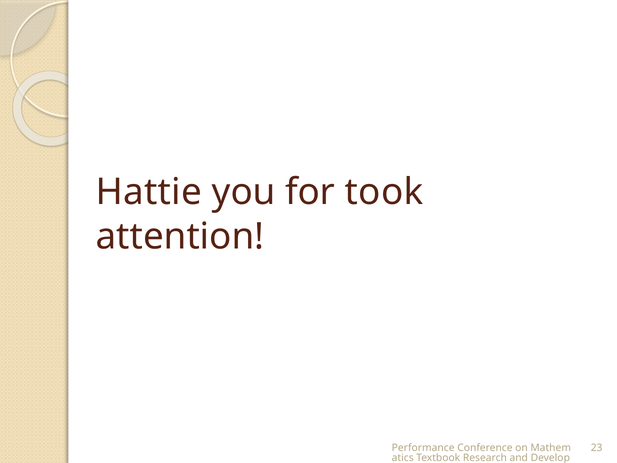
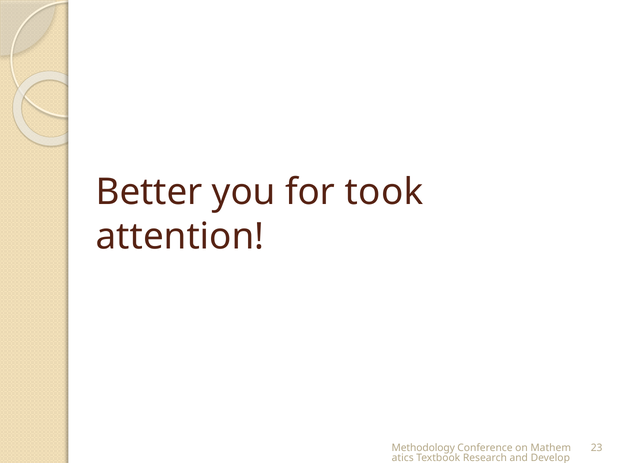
Hattie: Hattie -> Better (149, 192)
Performance: Performance -> Methodology (423, 447)
